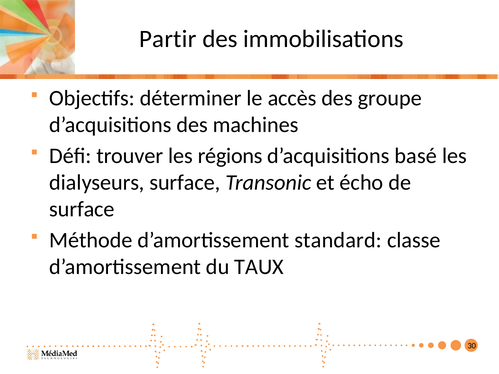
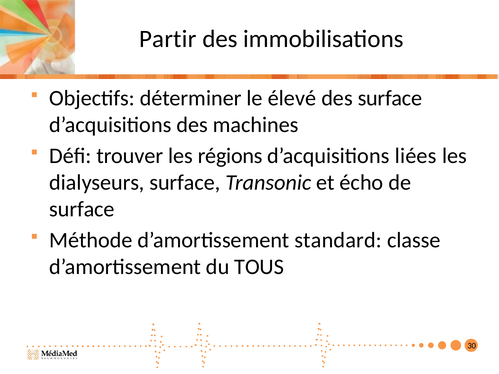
accès: accès -> élevé (292, 98)
des groupe: groupe -> surface (390, 98)
basé: basé -> liées (416, 156)
TAUX: TAUX -> TOUS (259, 267)
